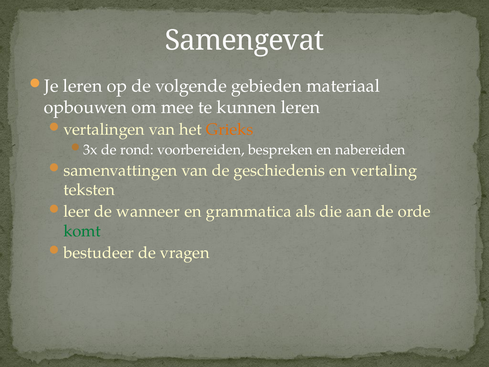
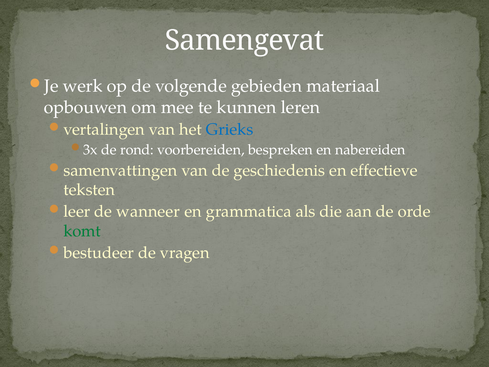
Je leren: leren -> werk (83, 86)
Grieks colour: orange -> blue (230, 129)
vertaling: vertaling -> effectieve (384, 170)
